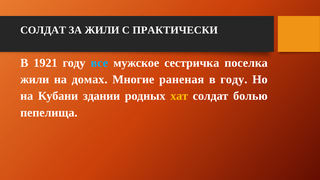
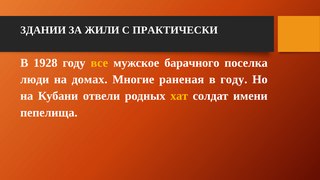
СОЛДАТ: СОЛДАТ -> ЗДАНИИ (43, 30)
1921: 1921 -> 1928 (45, 63)
все colour: light blue -> yellow (99, 63)
сестричка: сестричка -> барачного (192, 63)
жили: жили -> люди (35, 79)
здании: здании -> отвели (102, 96)
болью: болью -> имени (250, 96)
